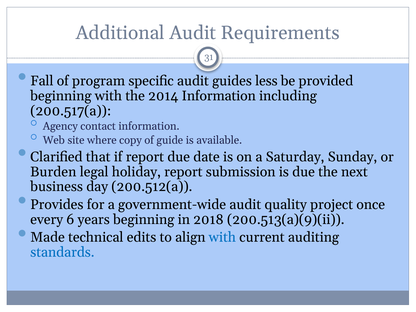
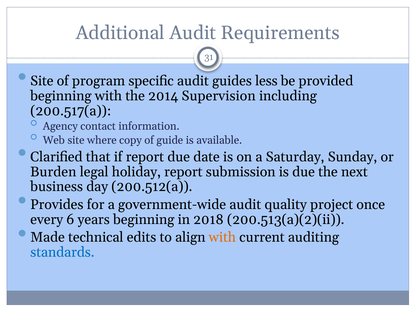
Fall: Fall -> Site (42, 81)
2014 Information: Information -> Supervision (219, 96)
200.513(a)(9)(ii: 200.513(a)(9)(ii -> 200.513(a)(2)(ii (286, 219)
with colour: blue -> orange (222, 237)
